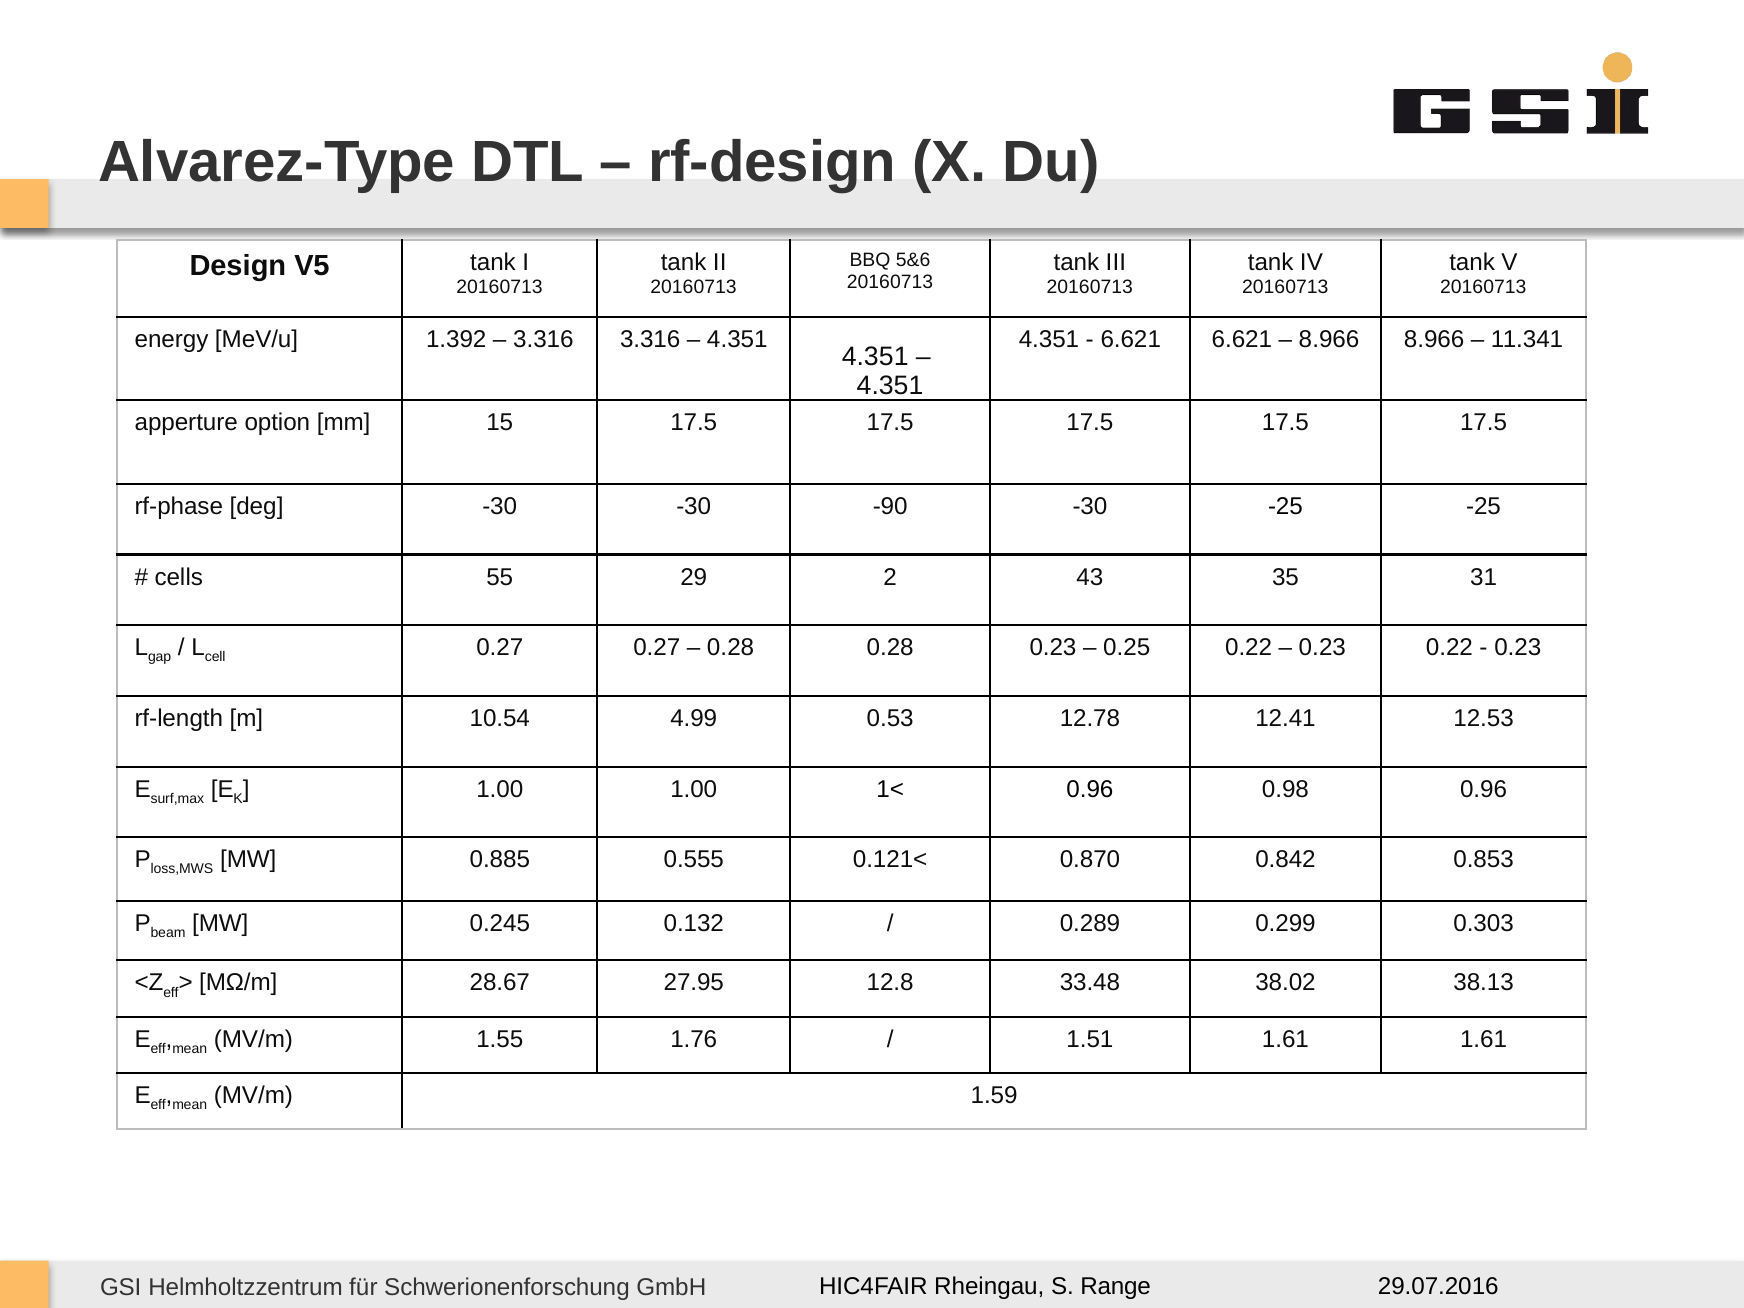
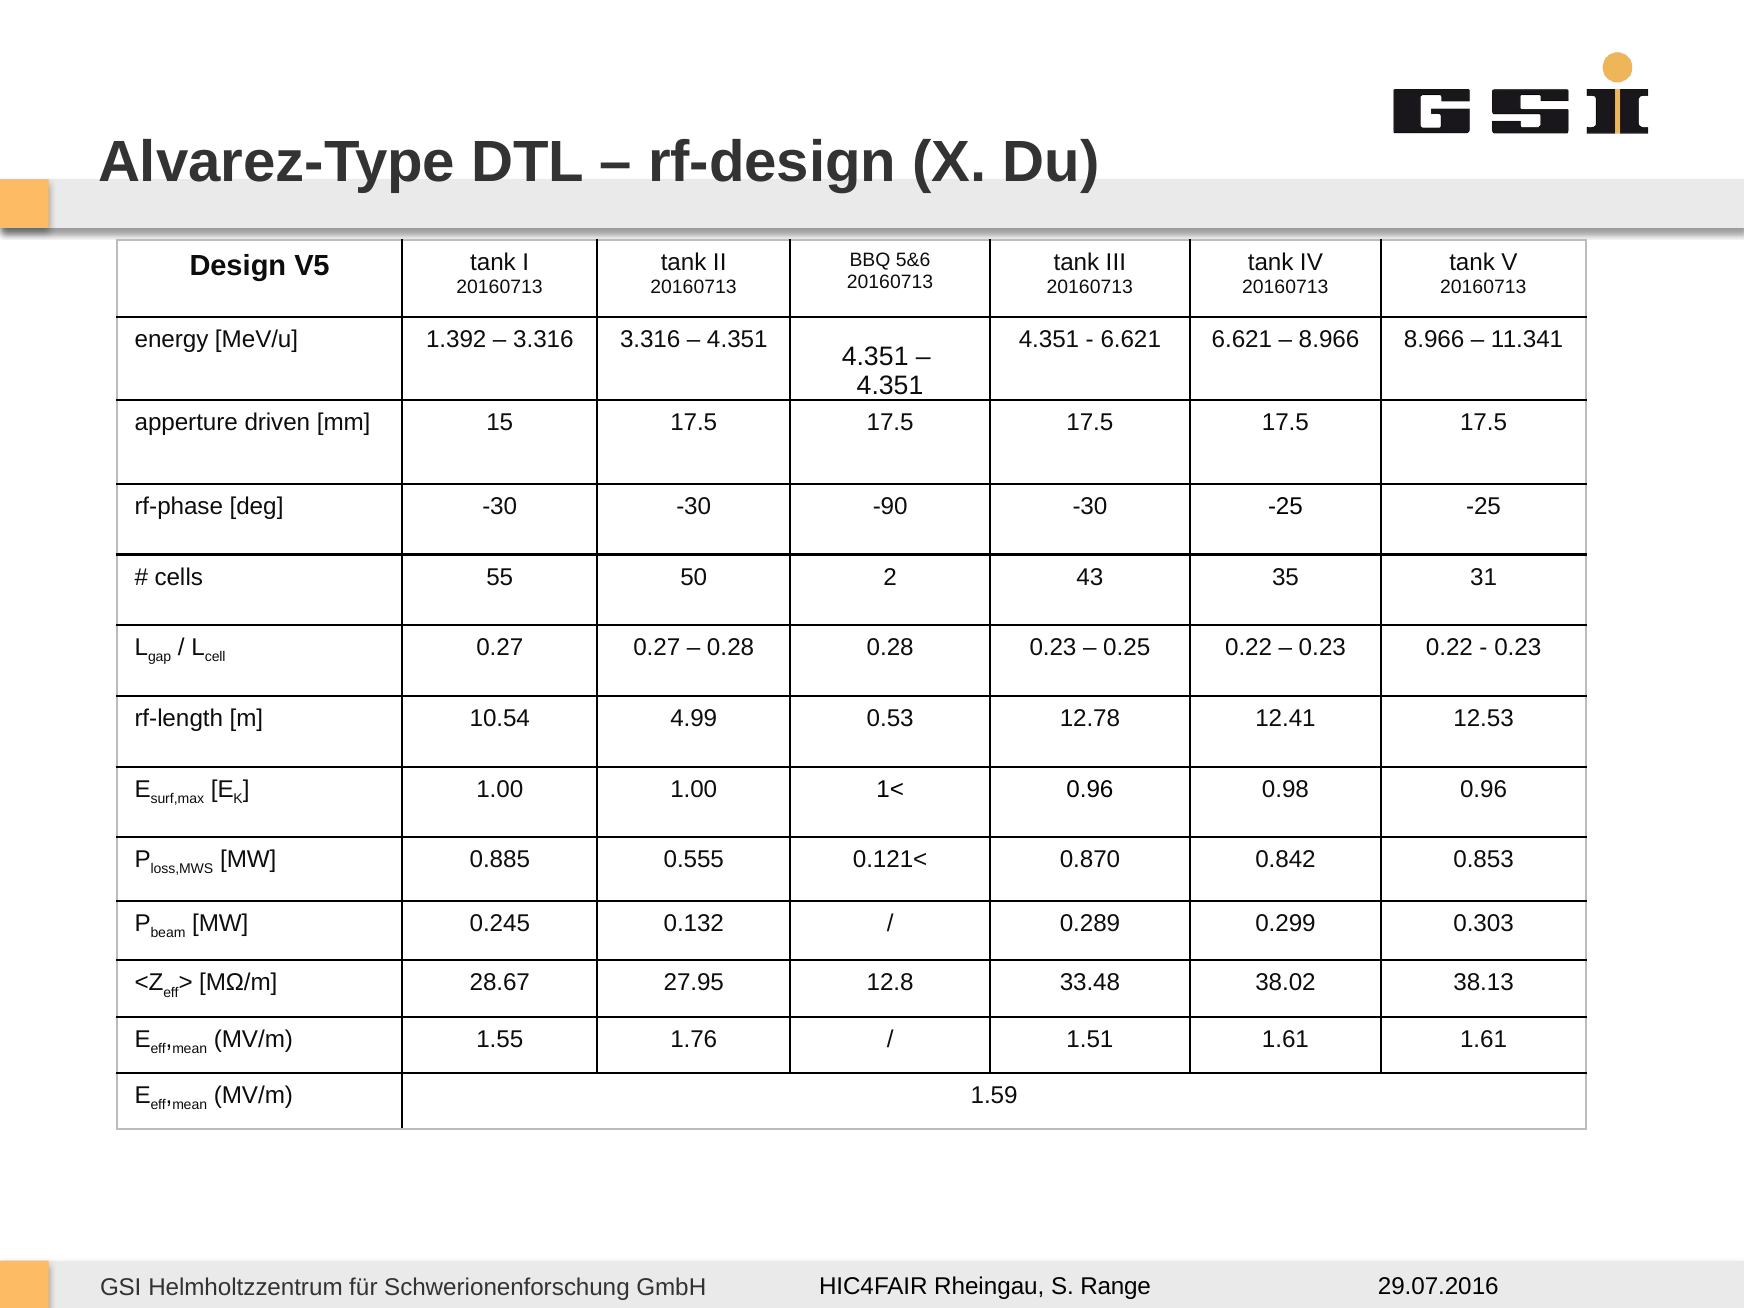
option: option -> driven (277, 423)
29: 29 -> 50 (694, 577)
